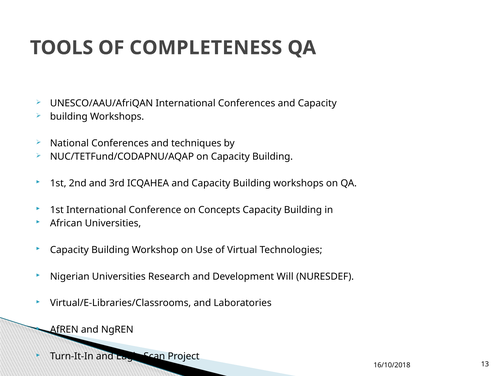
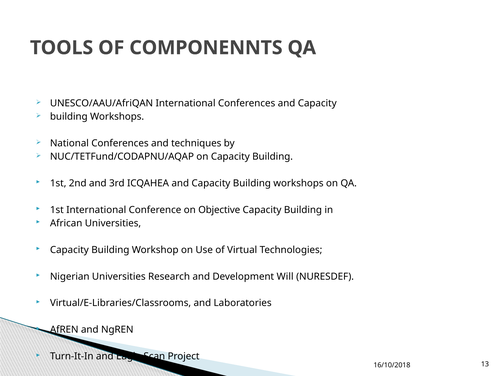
COMPLETENESS: COMPLETENESS -> COMPONENNTS (206, 48)
Concepts: Concepts -> Objective (219, 210)
